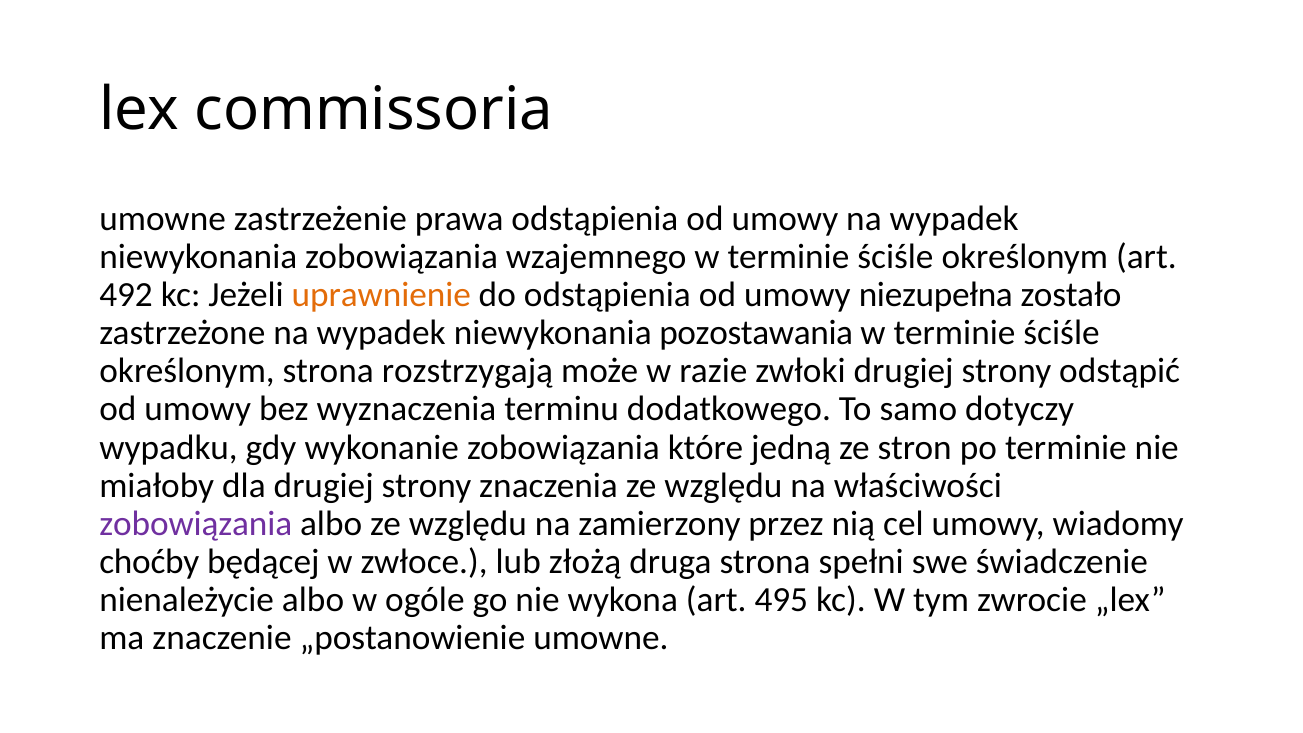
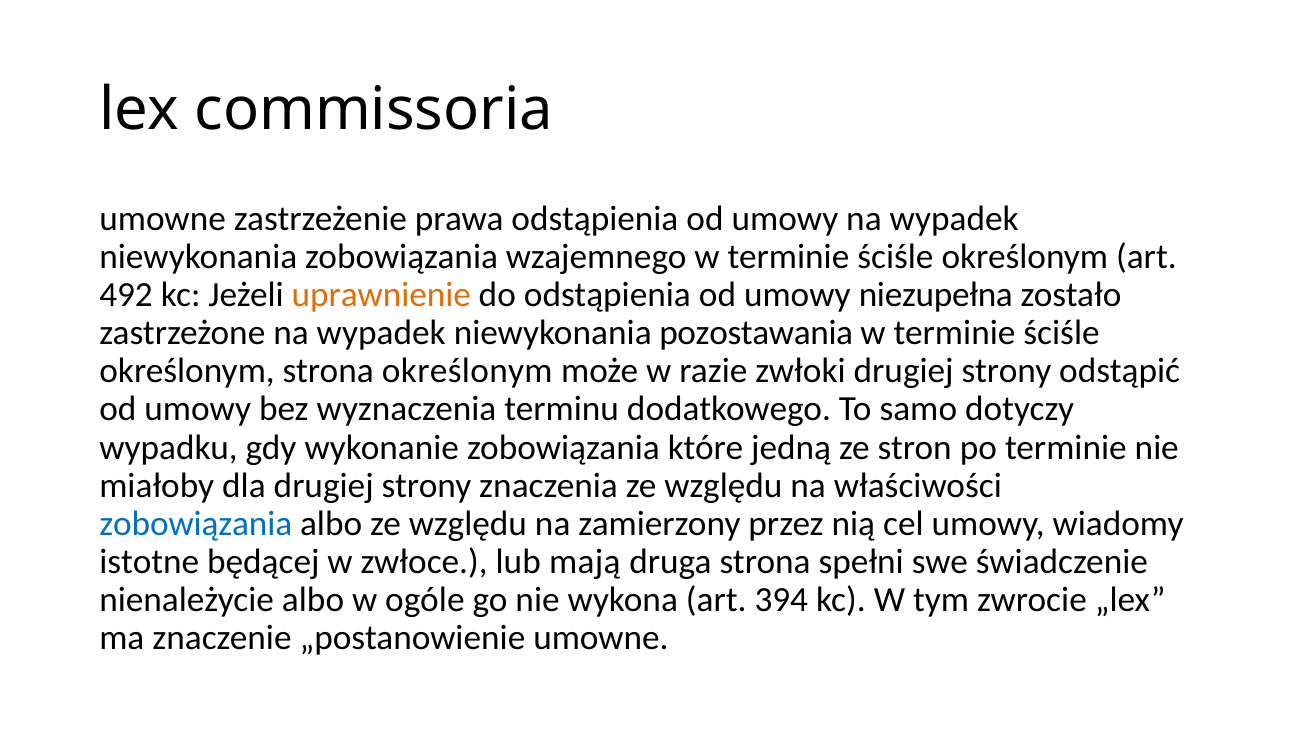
strona rozstrzygają: rozstrzygają -> określonym (467, 371)
zobowiązania colour: purple -> blue (196, 524)
choćby: choćby -> istotne (149, 562)
złożą: złożą -> mają (585, 562)
495: 495 -> 394 (781, 600)
